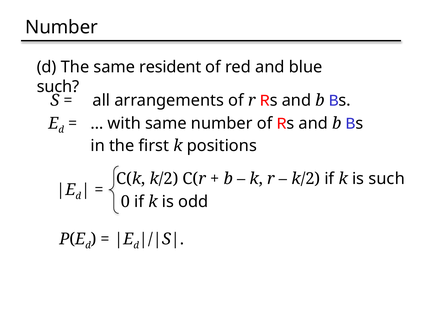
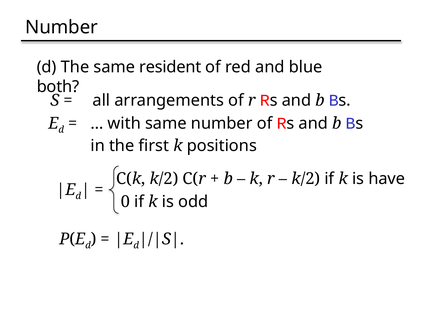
such: such -> both (58, 87)
is such: such -> have (387, 178)
